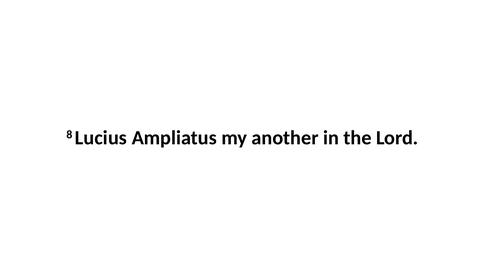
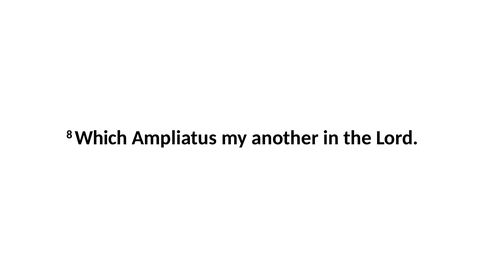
Lucius: Lucius -> Which (101, 138)
